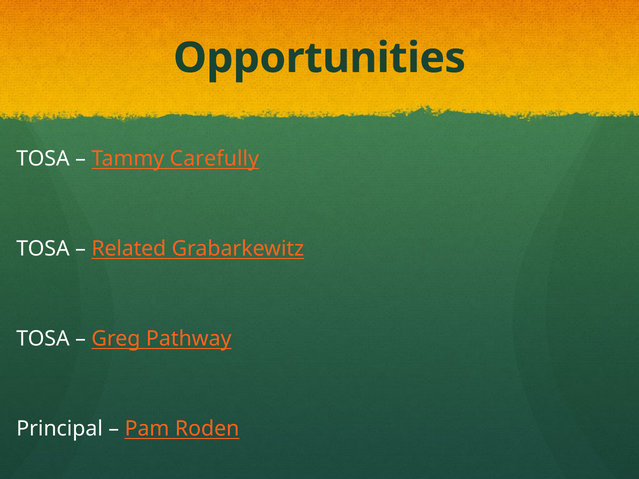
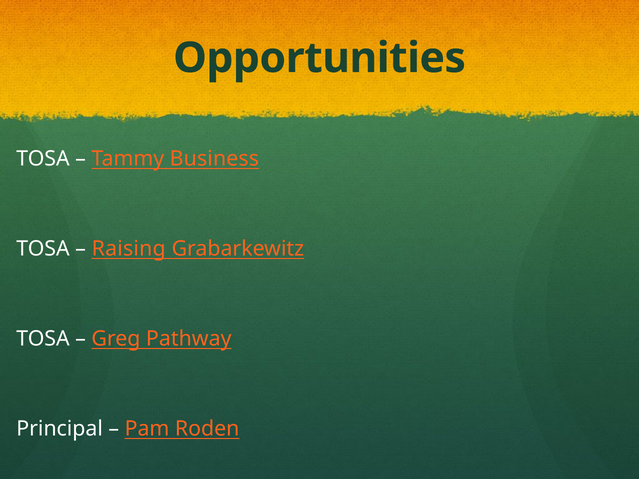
Carefully: Carefully -> Business (214, 159)
Related: Related -> Raising (129, 249)
